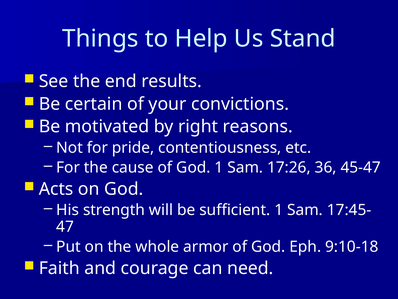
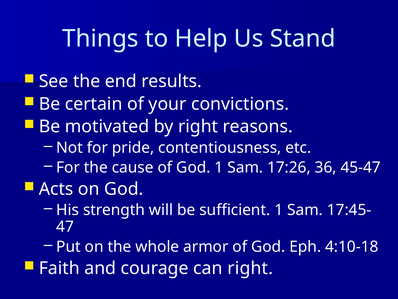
9:10-18: 9:10-18 -> 4:10-18 (352, 246)
can need: need -> right (250, 268)
